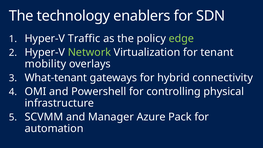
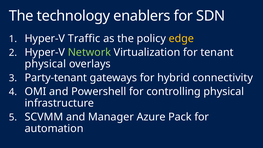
edge colour: light green -> yellow (181, 39)
mobility: mobility -> physical (45, 64)
What-tenant: What-tenant -> Party-tenant (56, 78)
